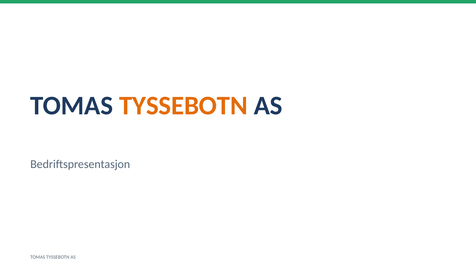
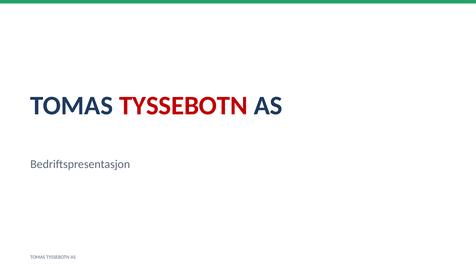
TYSSEBOTN colour: orange -> red (183, 106)
